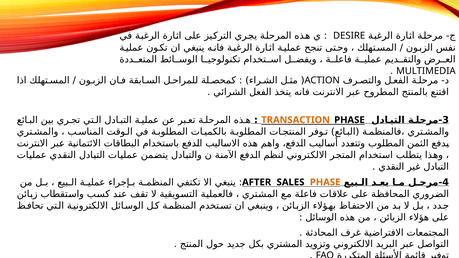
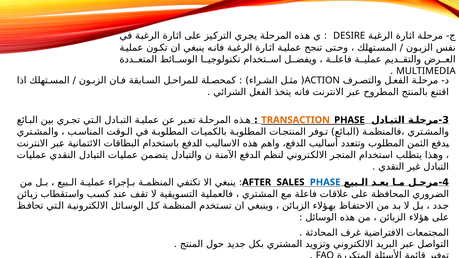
PHASE colour: orange -> blue (325, 182)
